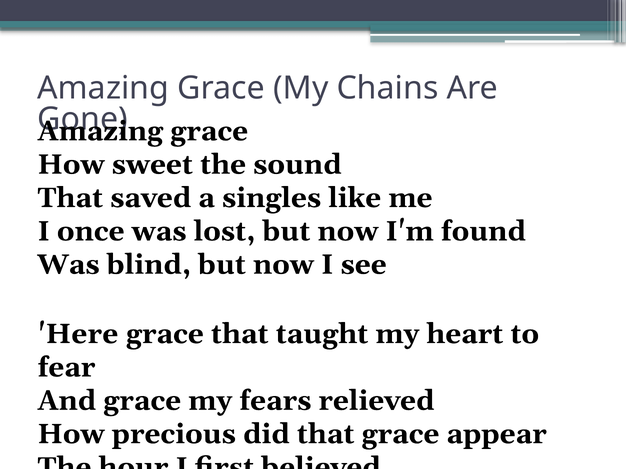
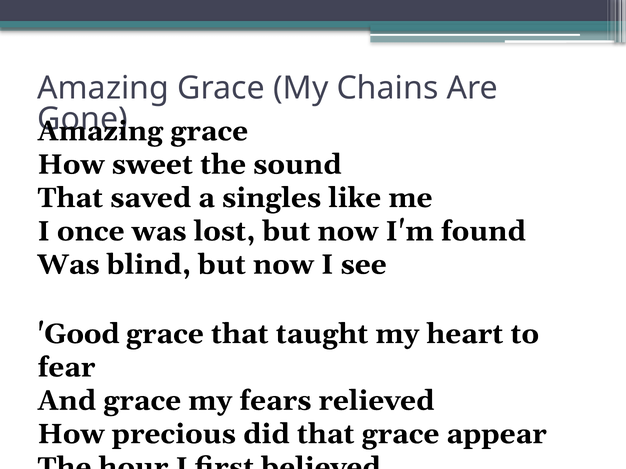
Here: Here -> Good (78, 334)
